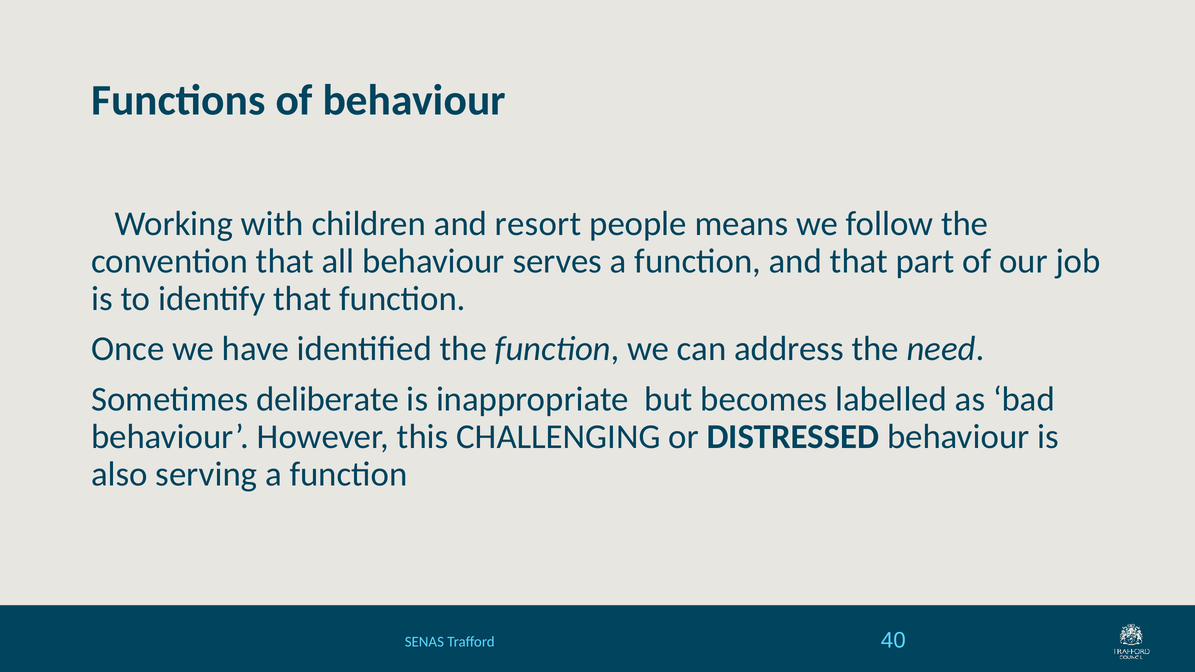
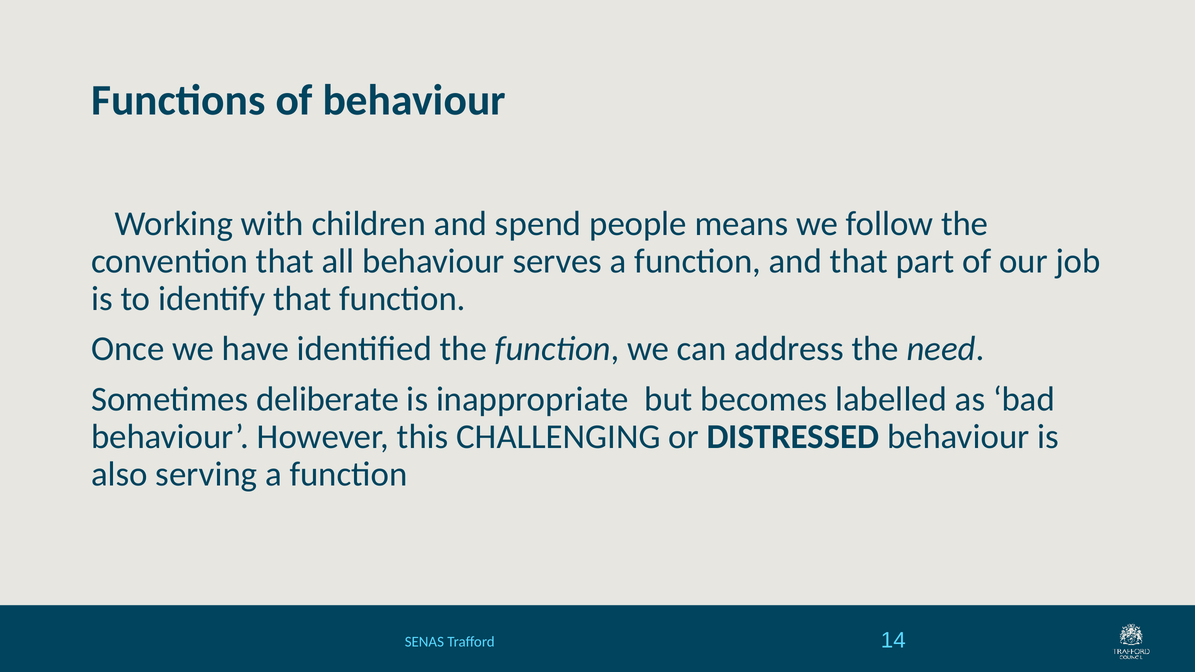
resort: resort -> spend (538, 224)
40: 40 -> 14 (893, 641)
